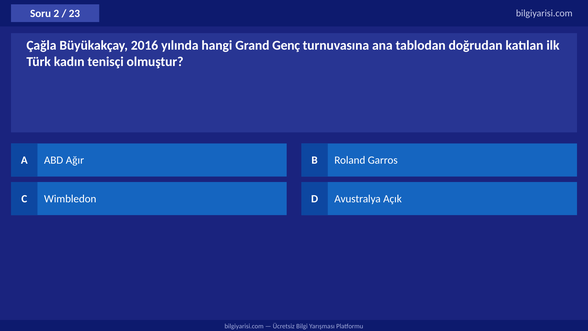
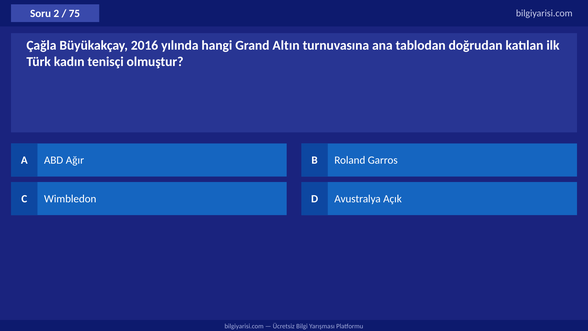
23: 23 -> 75 (74, 13)
Genç: Genç -> Altın (286, 45)
